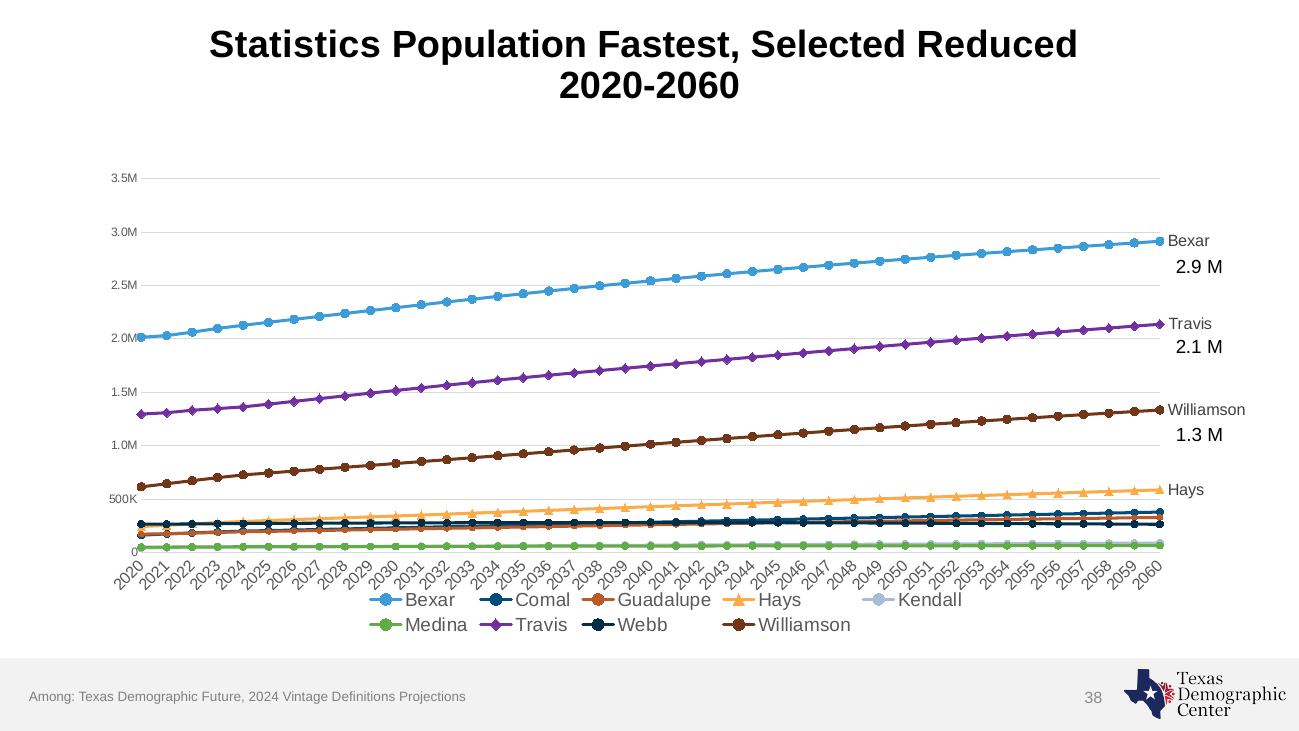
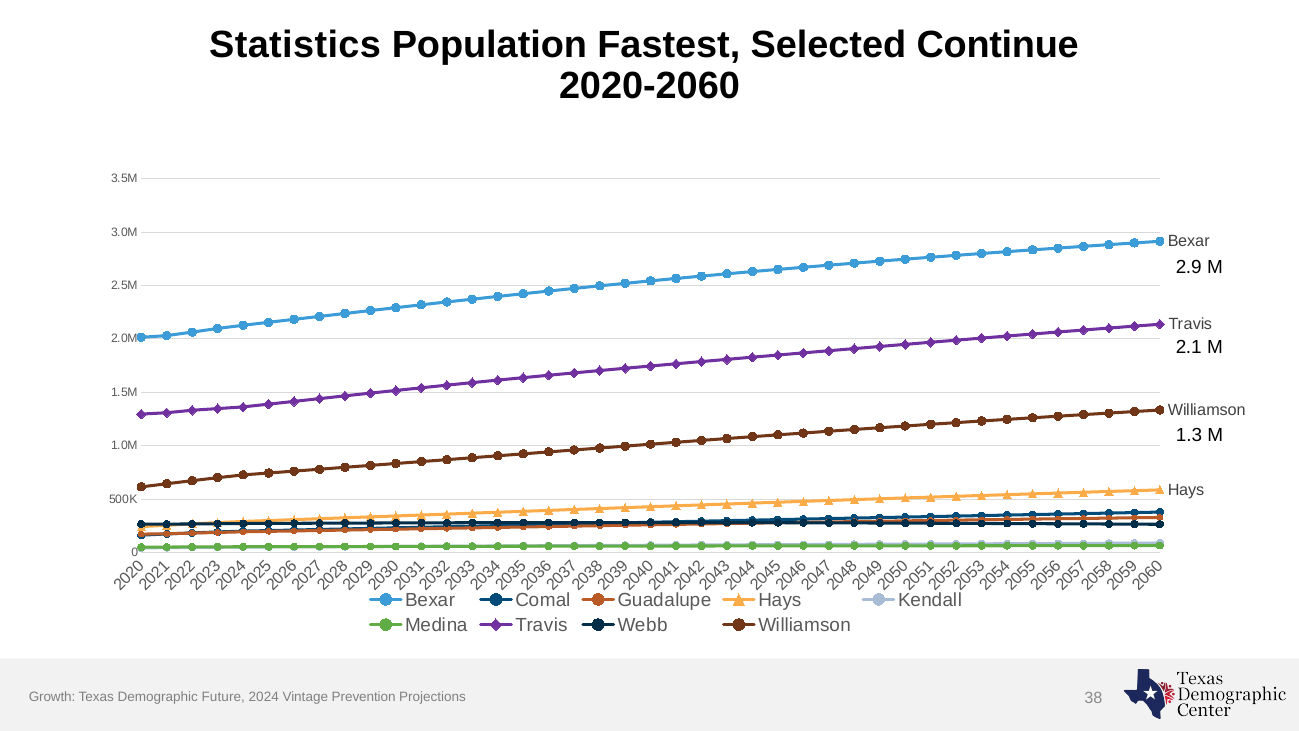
Reduced: Reduced -> Continue (998, 45)
Among: Among -> Growth (52, 697)
Definitions: Definitions -> Prevention (364, 697)
